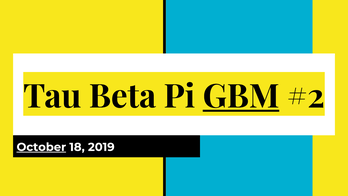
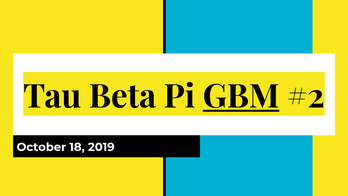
October underline: present -> none (41, 147)
